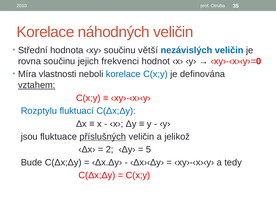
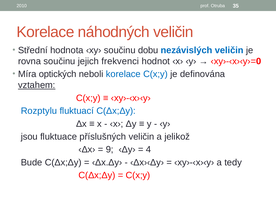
větší: větší -> dobu (148, 50)
vlastnosti: vlastnosti -> optických (58, 74)
příslušných underline: present -> none (103, 137)
2: 2 -> 9 (110, 150)
5: 5 -> 4 (149, 150)
